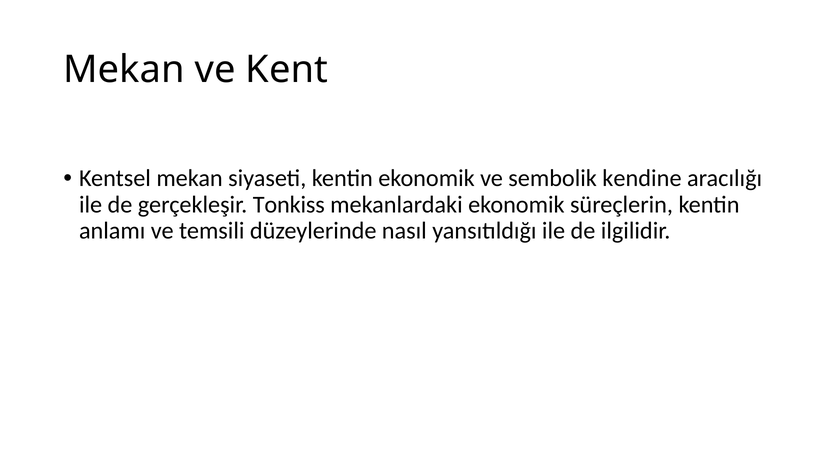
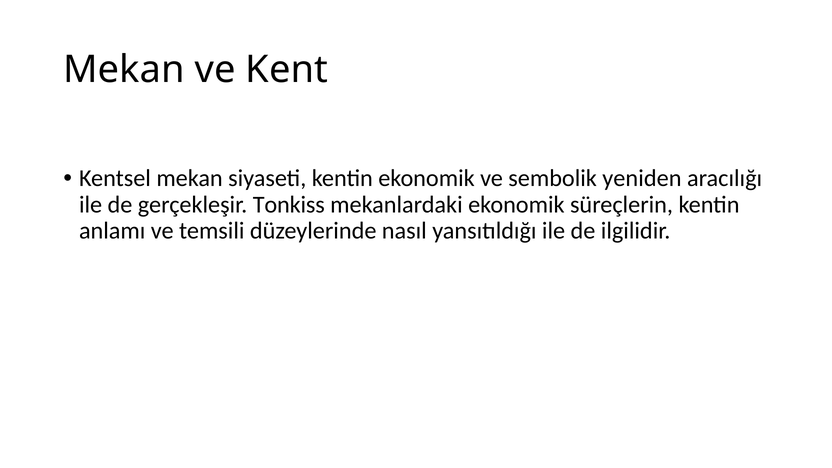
kendine: kendine -> yeniden (642, 178)
